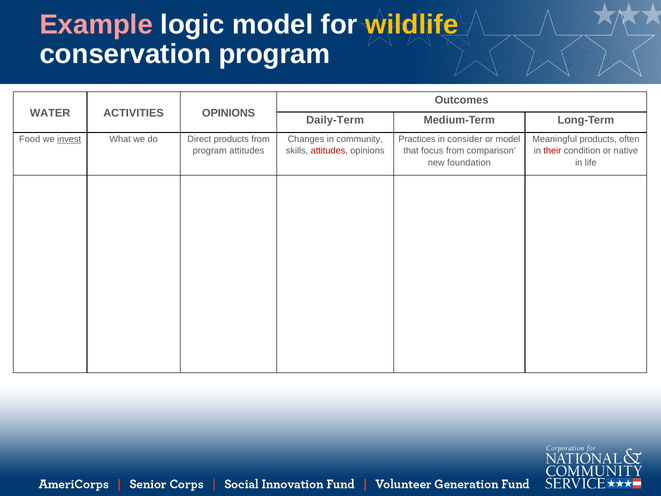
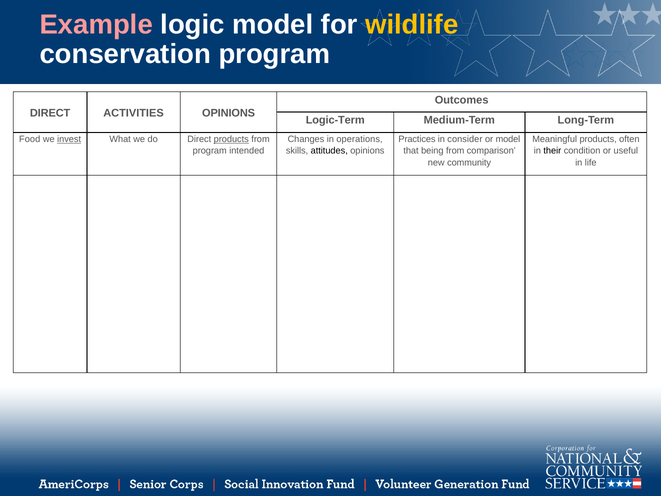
WATER: WATER -> DIRECT (50, 113)
Daily-Term: Daily-Term -> Logic-Term (335, 120)
products underline: none -> present (231, 139)
community: community -> operations (360, 139)
program attitudes: attitudes -> intended (247, 151)
attitudes colour: red -> black (329, 151)
focus: focus -> being (432, 151)
their colour: red -> black (552, 151)
native: native -> useful (626, 151)
foundation: foundation -> community (469, 163)
